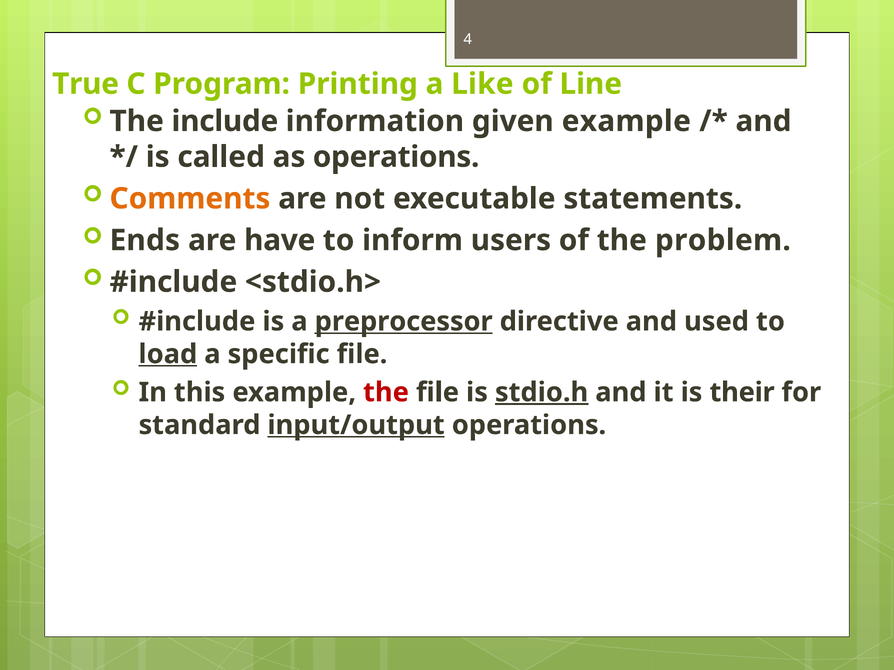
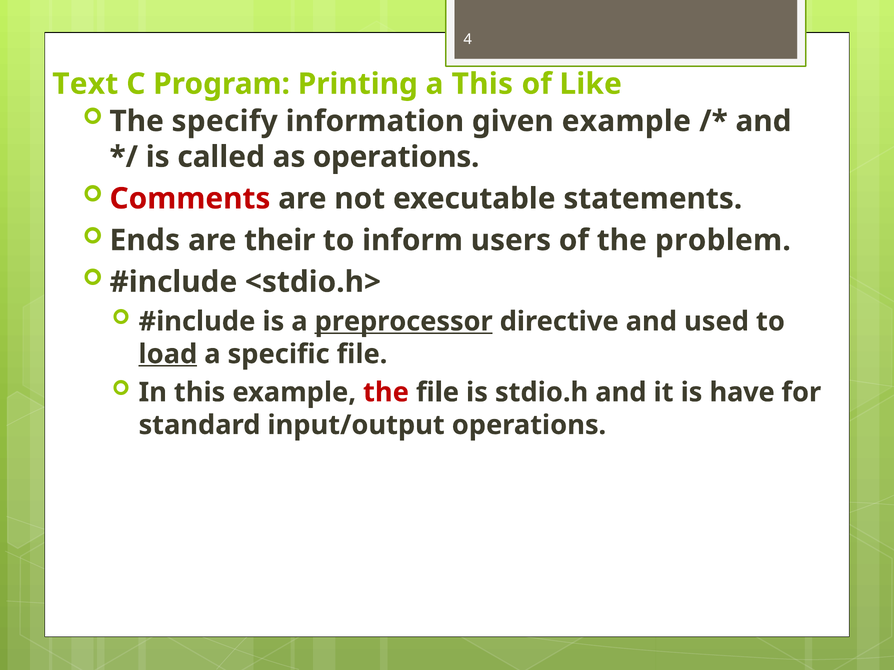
True: True -> Text (85, 84)
a Like: Like -> This (482, 84)
Line: Line -> Like (591, 84)
include: include -> specify (225, 121)
Comments colour: orange -> red (190, 199)
have: have -> their (280, 240)
stdio.h underline: present -> none (542, 393)
their: their -> have (742, 393)
input/output underline: present -> none (356, 425)
